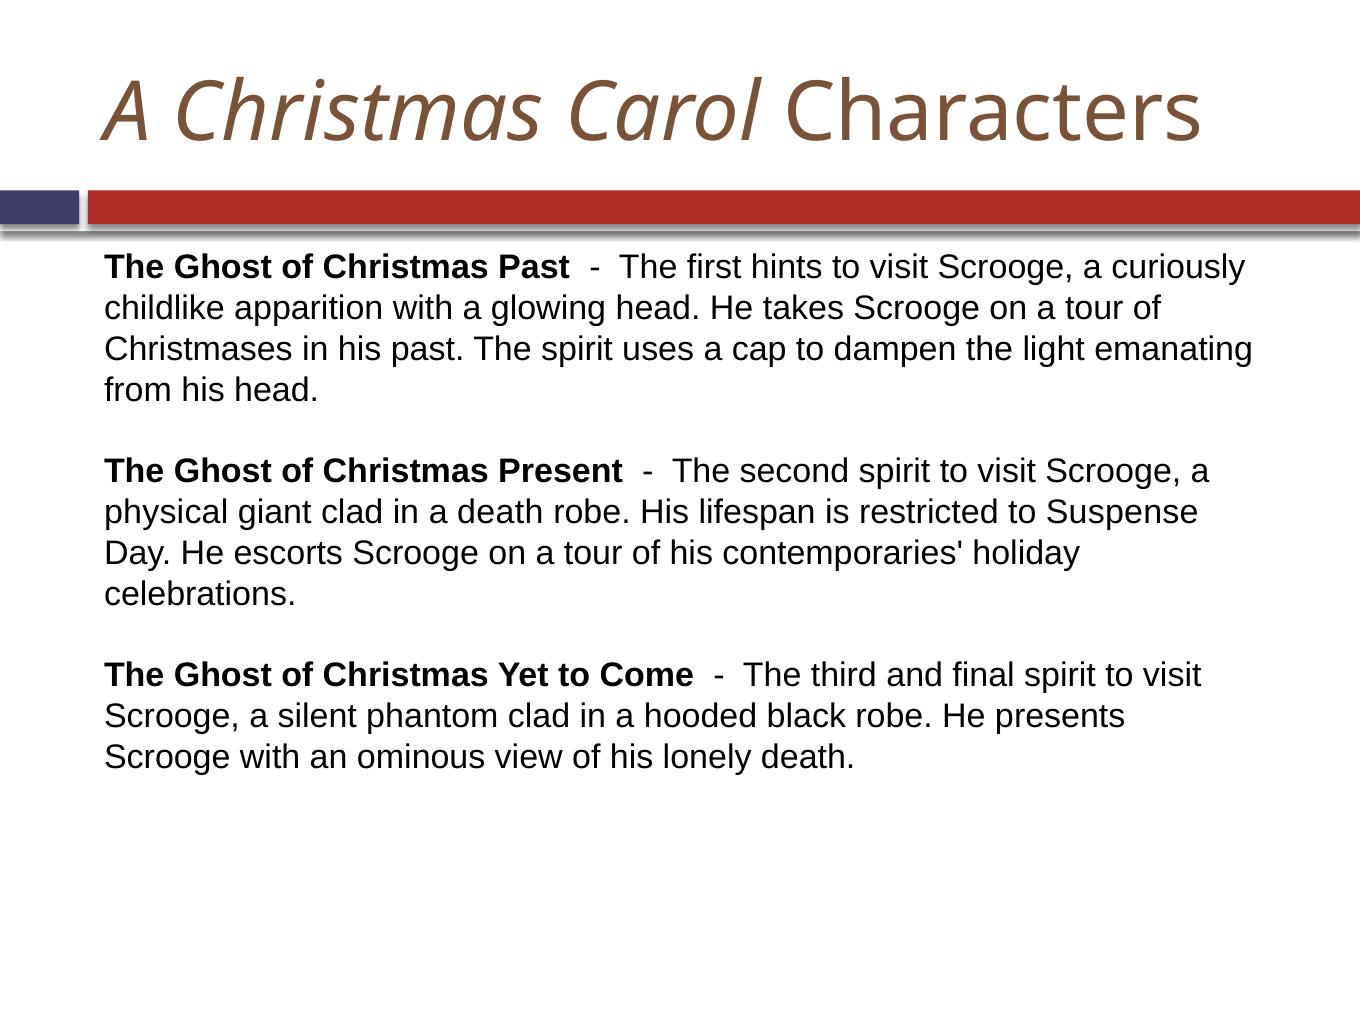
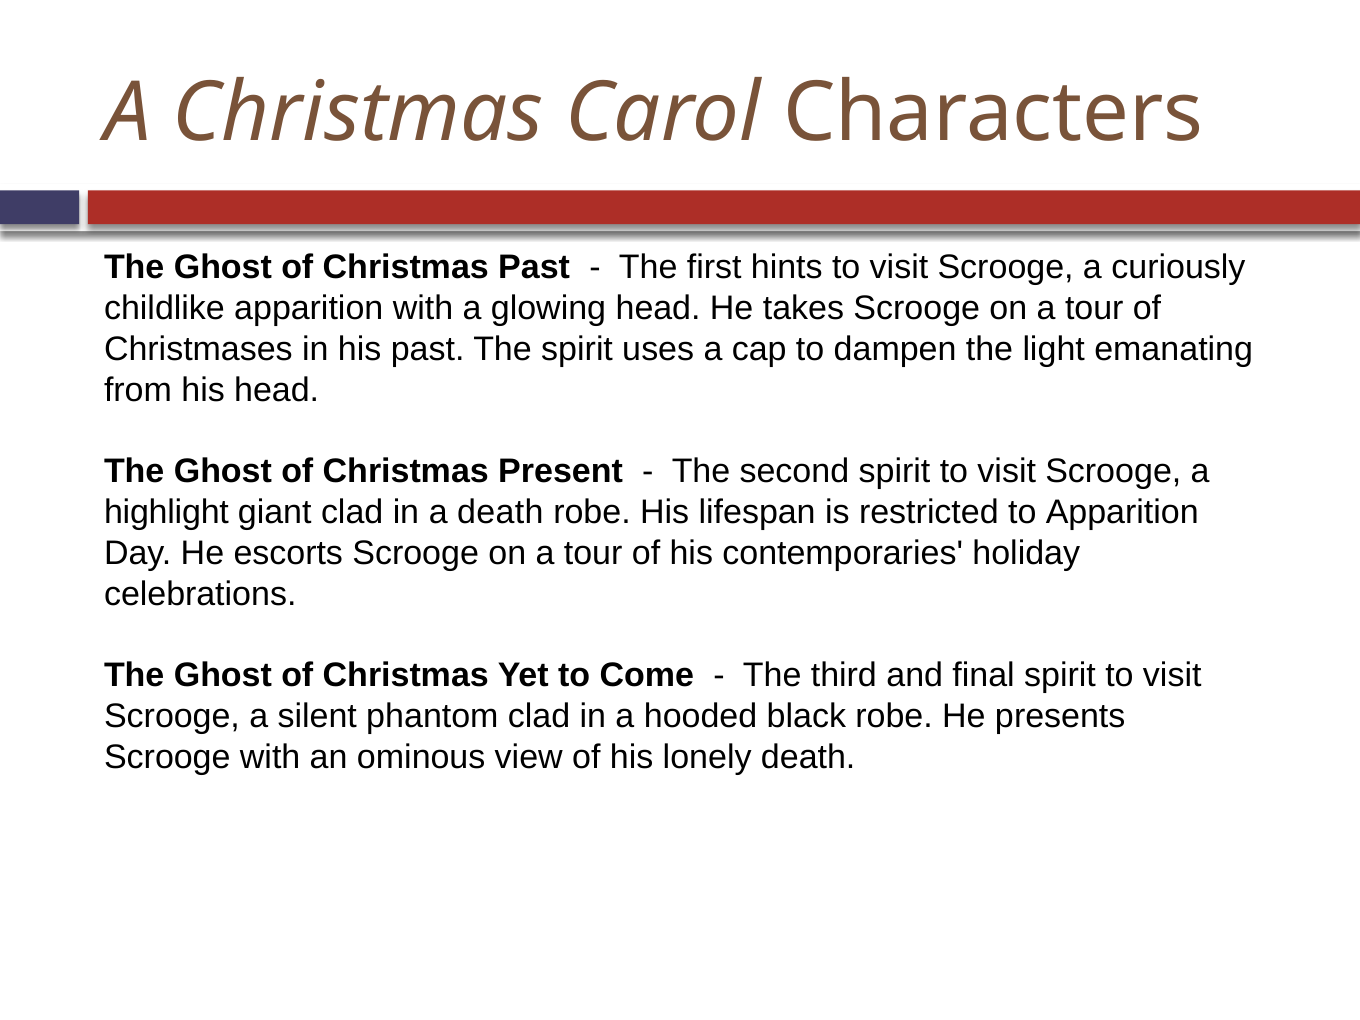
physical: physical -> highlight (166, 512)
to Suspense: Suspense -> Apparition (1122, 512)
